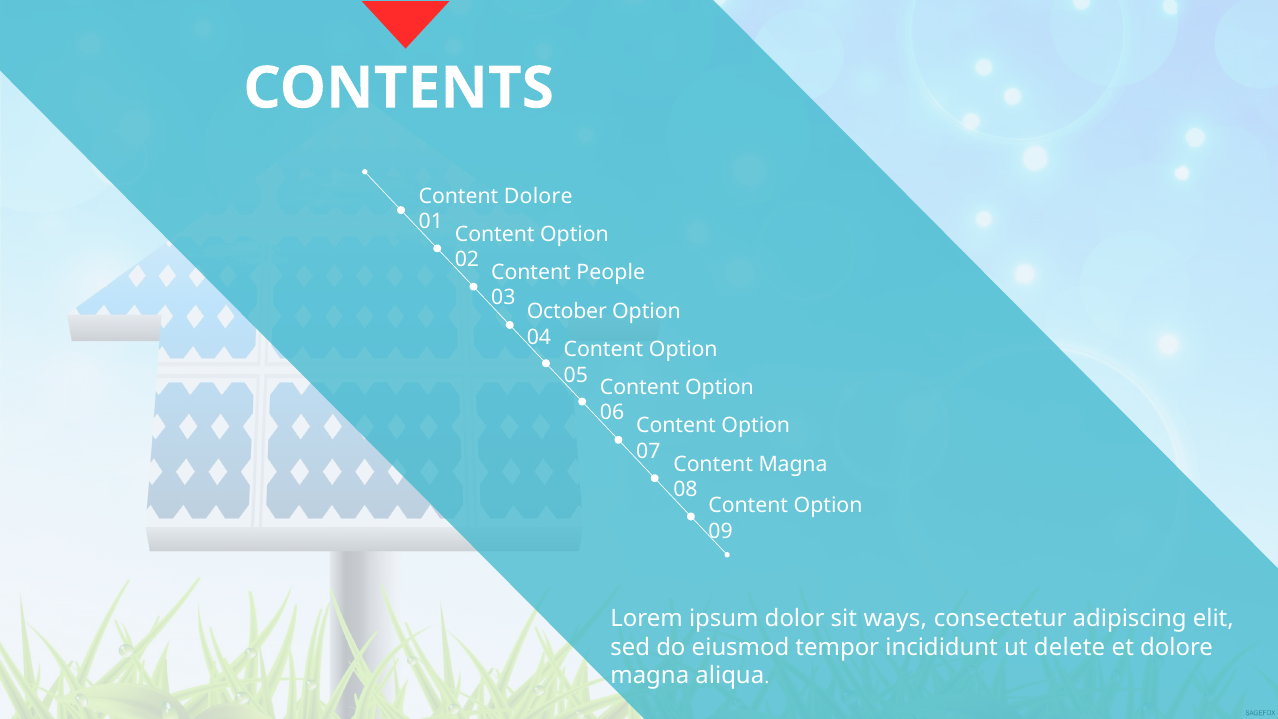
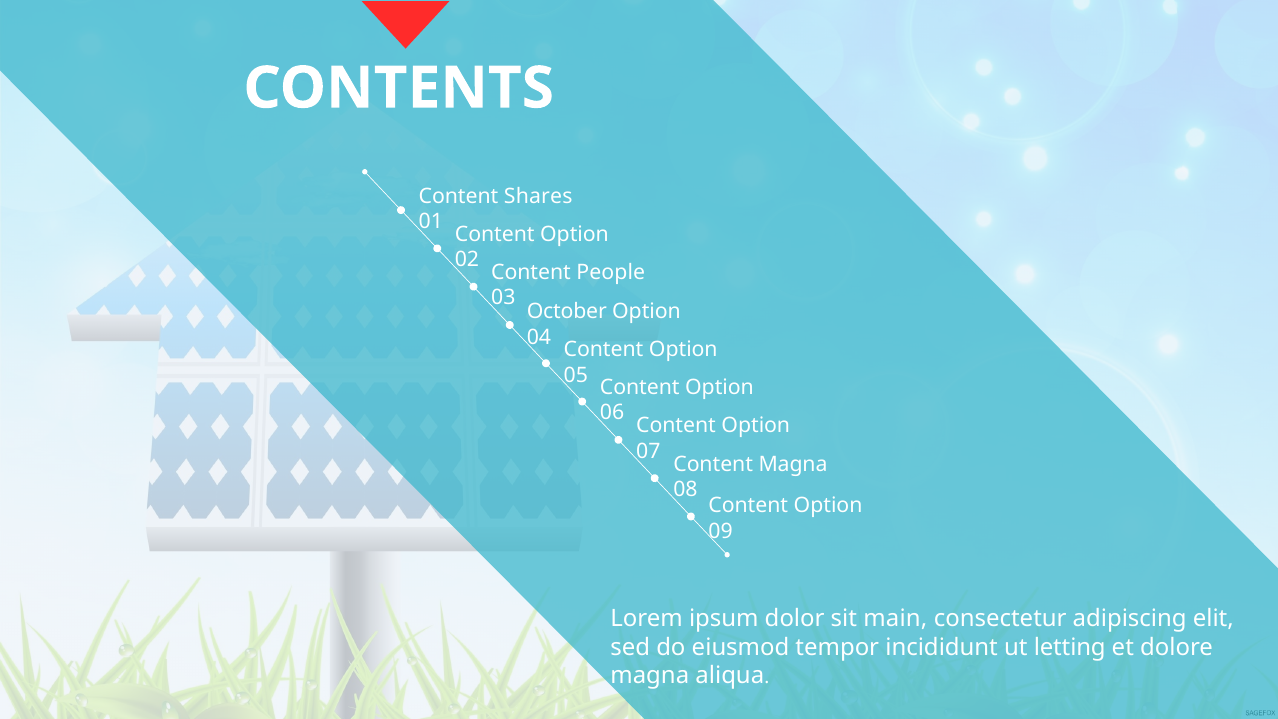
Content Dolore: Dolore -> Shares (538, 196)
ways: ways -> main (895, 618)
delete: delete -> letting (1070, 647)
